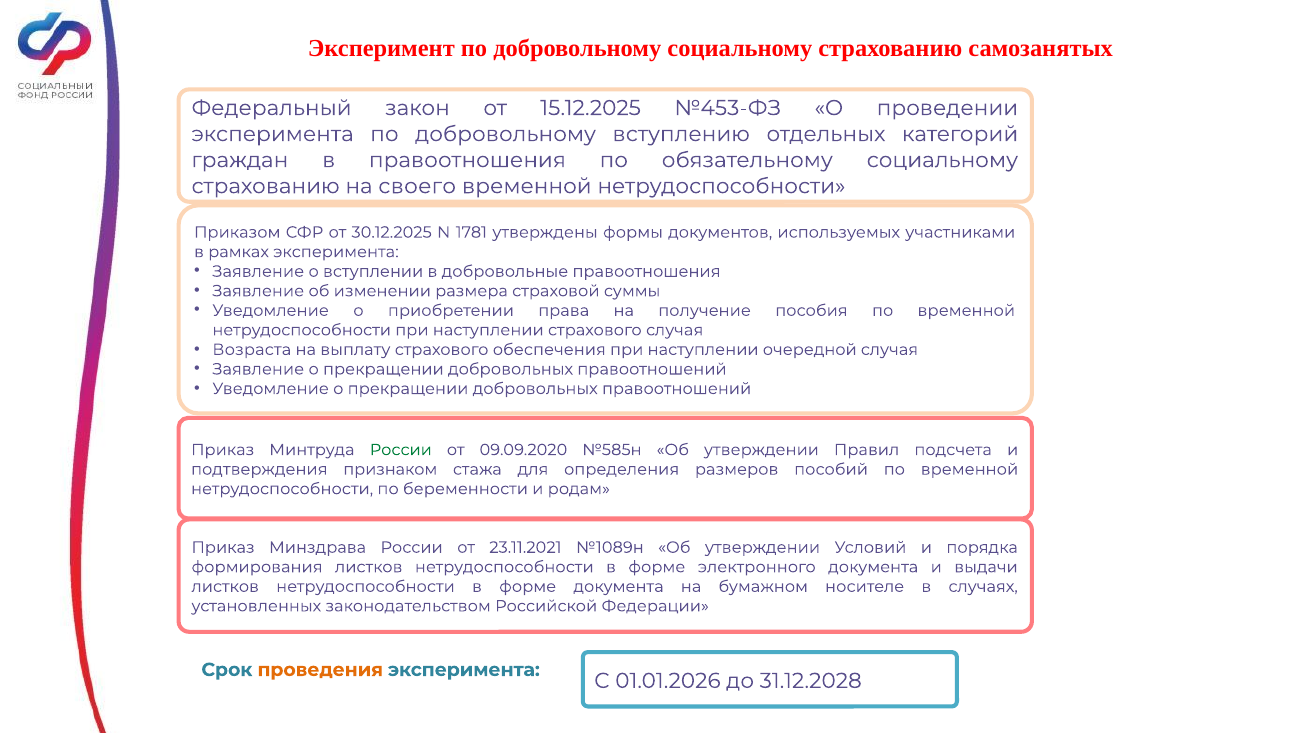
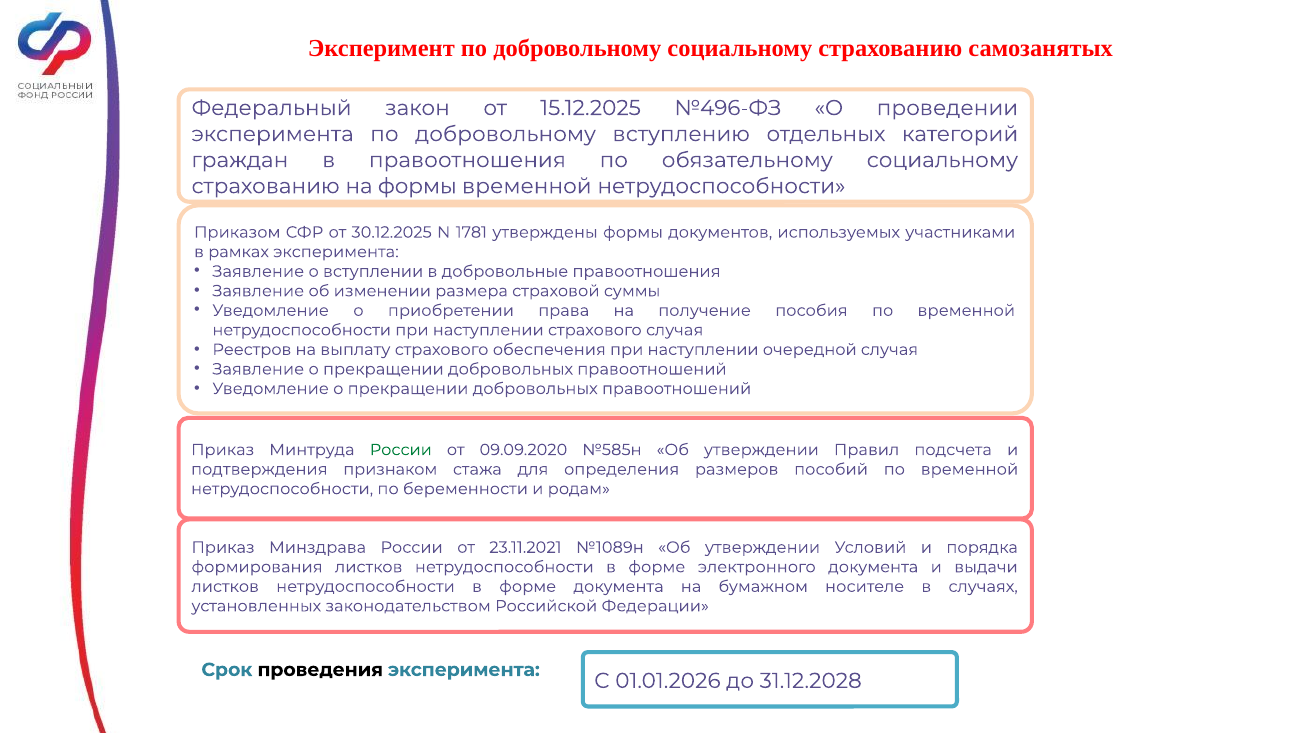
№453-ФЗ: №453-ФЗ -> №496-ФЗ (728, 108)
на своего: своего -> формы (417, 186)
Возраста: Возраста -> Реестров (252, 350)
проведения colour: orange -> black (320, 670)
